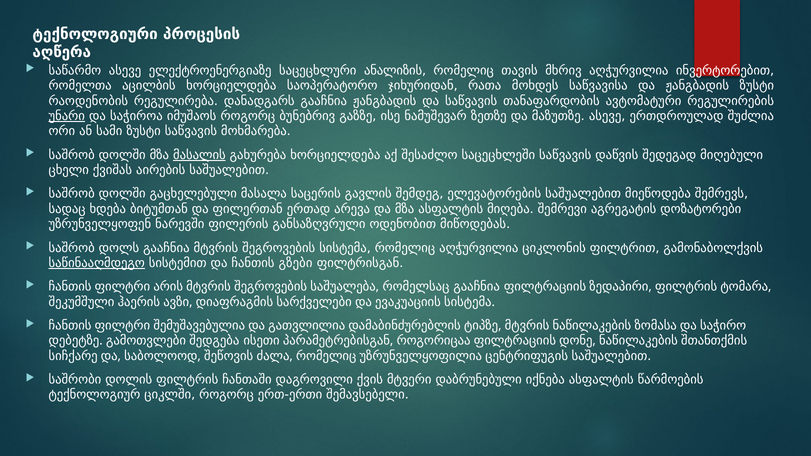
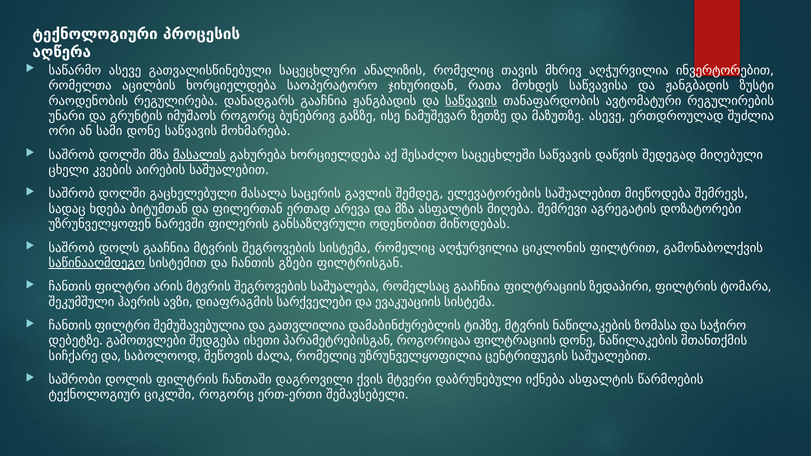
ელექტროენერგიაზე: ელექტროენერგიაზე -> გათვალისწინებული (210, 71)
საწვავის underline: none -> present (471, 101)
უნარი underline: present -> none (67, 116)
საჭიროა: საჭიროა -> გრუნტის (136, 116)
სამი ზუსტი: ზუსტი -> დონე (144, 131)
ქვიშას: ქვიშას -> კვების (112, 170)
